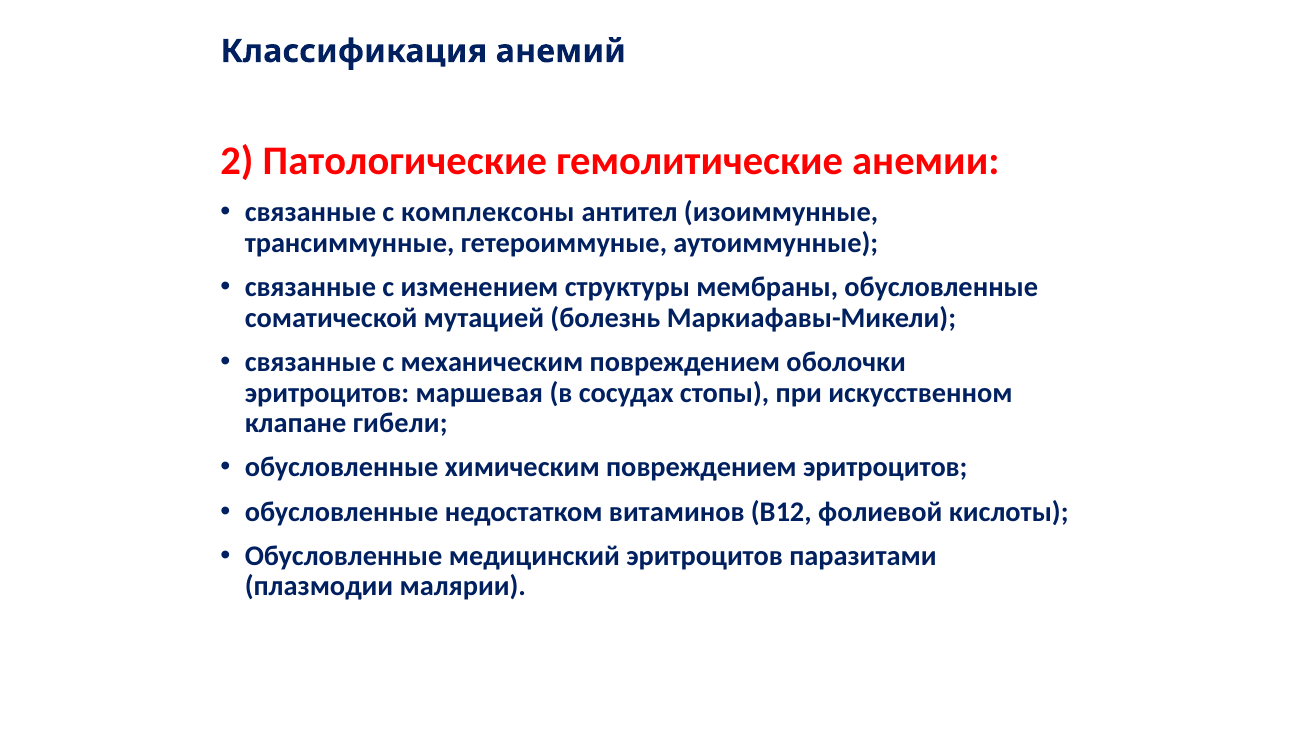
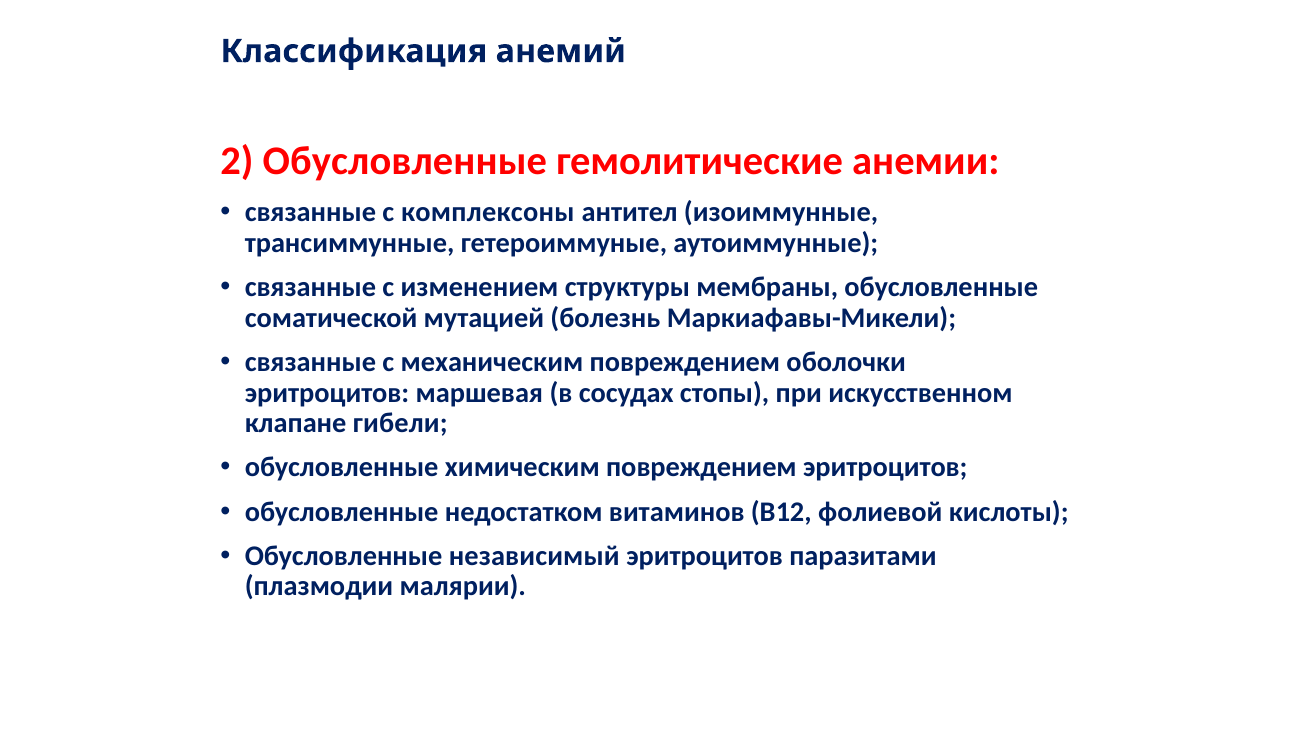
2 Патологические: Патологические -> Обусловленные (405, 161)
медицинский: медицинский -> независимый (534, 556)
